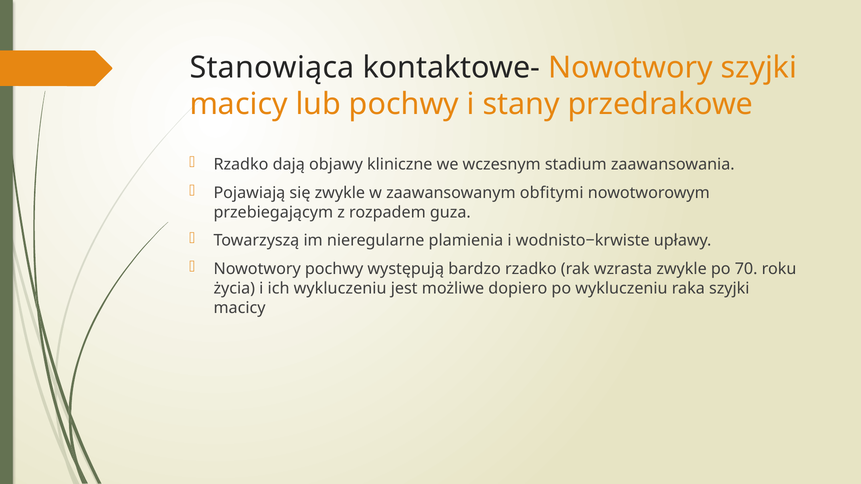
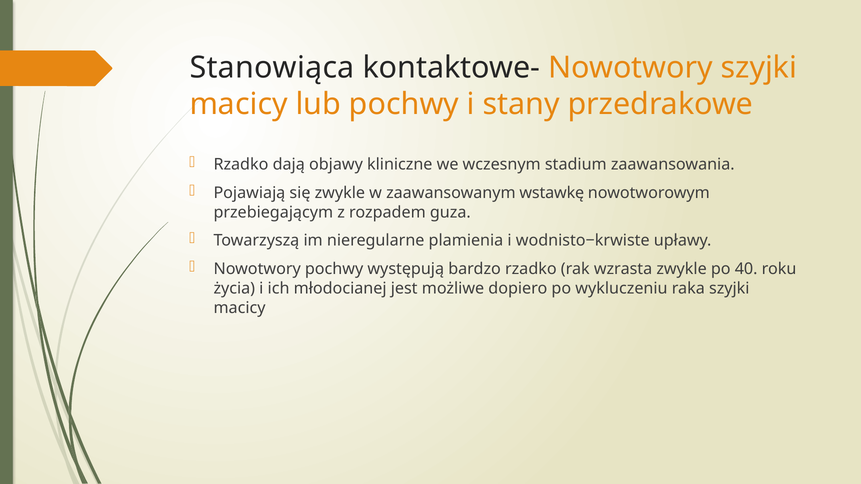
obfitymi: obfitymi -> wstawkę (552, 193)
70: 70 -> 40 (746, 269)
ich wykluczeniu: wykluczeniu -> młodocianej (340, 289)
